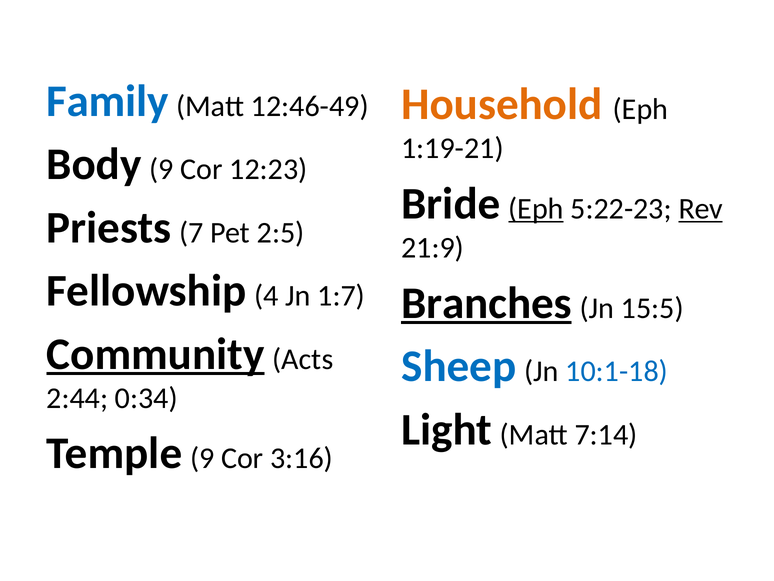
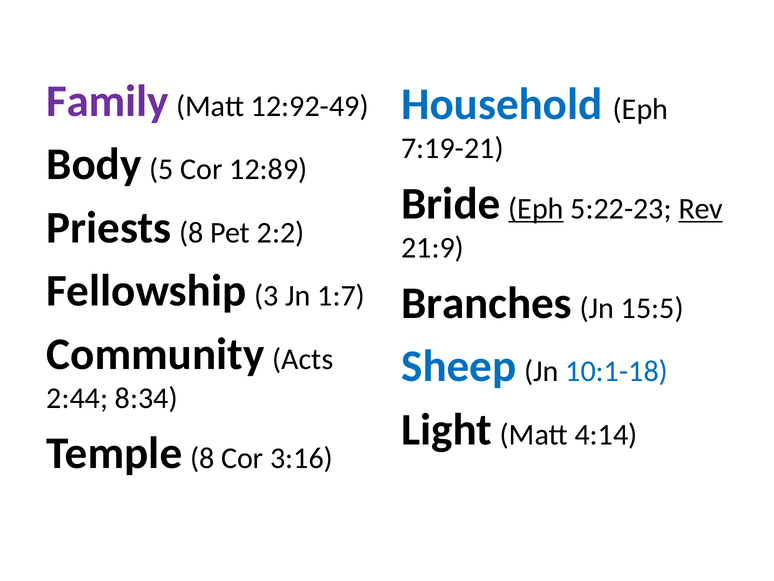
Family colour: blue -> purple (107, 101)
12:46-49: 12:46-49 -> 12:92-49 (310, 106)
Household colour: orange -> blue (502, 104)
1:19-21: 1:19-21 -> 7:19-21 (452, 148)
Body 9: 9 -> 5 (161, 169)
12:23: 12:23 -> 12:89 (268, 169)
Priests 7: 7 -> 8 (191, 232)
2:5: 2:5 -> 2:2 (281, 232)
4: 4 -> 3 (266, 296)
Branches underline: present -> none (486, 303)
Community underline: present -> none (155, 354)
0:34: 0:34 -> 8:34 (146, 398)
7:14: 7:14 -> 4:14 (606, 434)
Temple 9: 9 -> 8 (202, 458)
